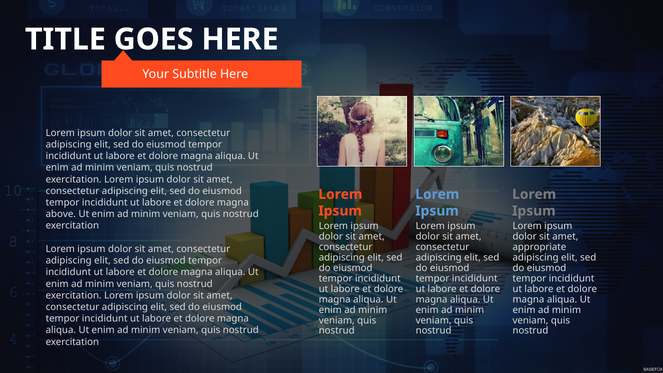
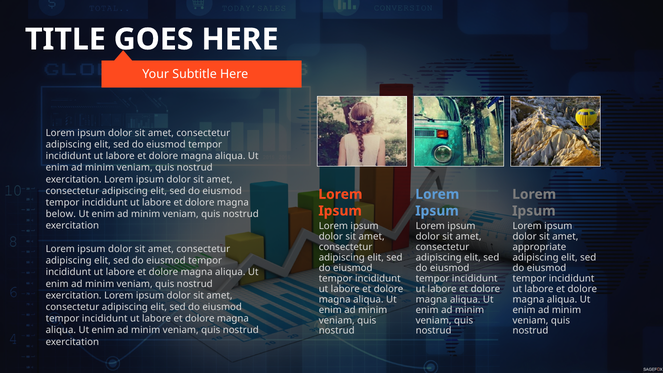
above: above -> below (61, 214)
